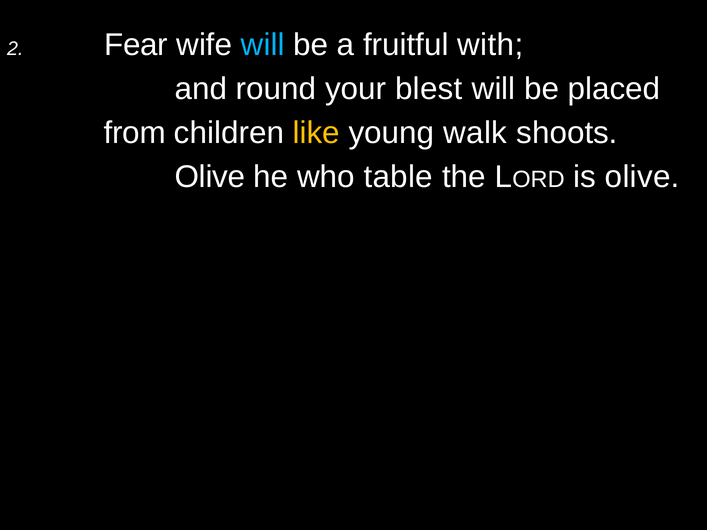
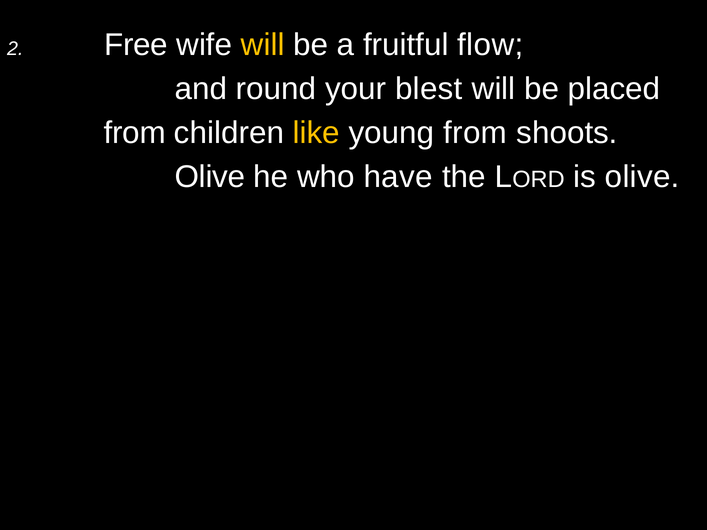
Fear: Fear -> Free (136, 45)
will colour: light blue -> yellow (263, 45)
with: with -> flow (490, 45)
young walk: walk -> from (475, 133)
table: table -> have (398, 177)
